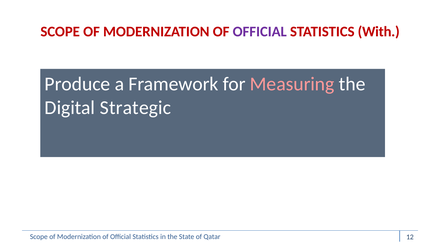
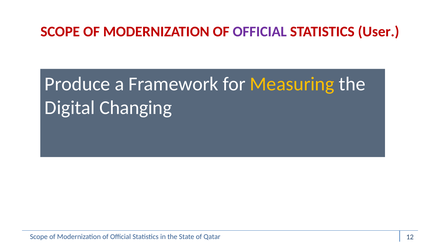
With: With -> User (379, 32)
Measuring colour: pink -> yellow (292, 84)
Strategic: Strategic -> Changing (136, 107)
